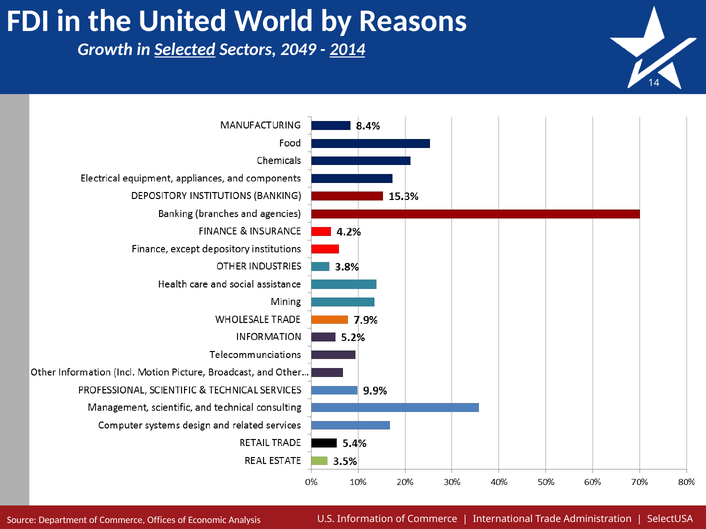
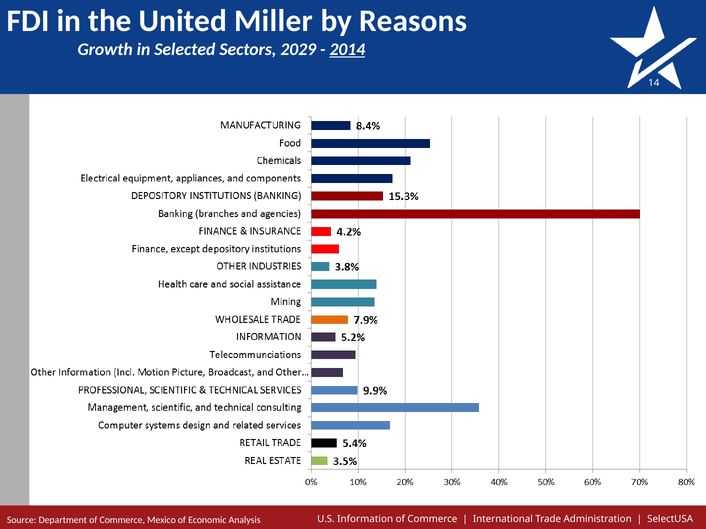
World: World -> Miller (274, 21)
Selected underline: present -> none (185, 49)
2049: 2049 -> 2029 (298, 49)
Offices: Offices -> Mexico (162, 521)
